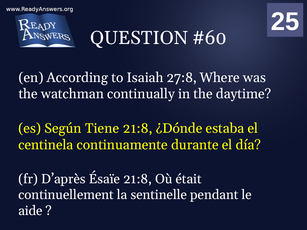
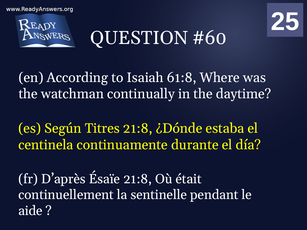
27:8: 27:8 -> 61:8 (182, 78)
Tiene: Tiene -> Titres (102, 129)
